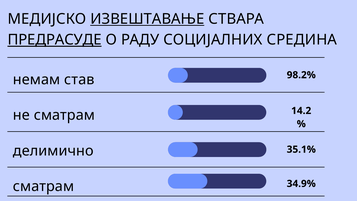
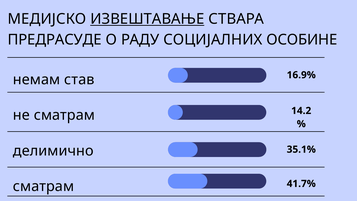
ПРЕДРАСУДЕ underline: present -> none (55, 40)
СРЕДИНА: СРЕДИНА -> ОСОБИНЕ (302, 40)
98.2%: 98.2% -> 16.9% (301, 75)
34.9%: 34.9% -> 41.7% (301, 184)
